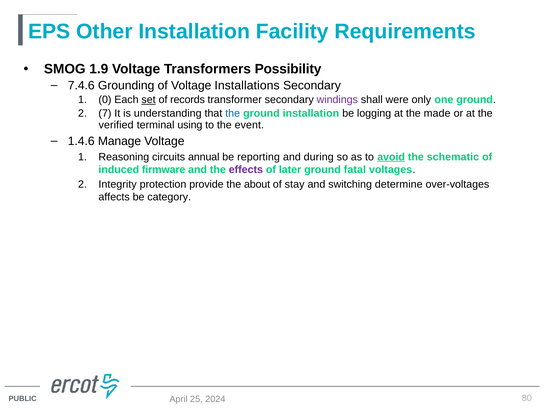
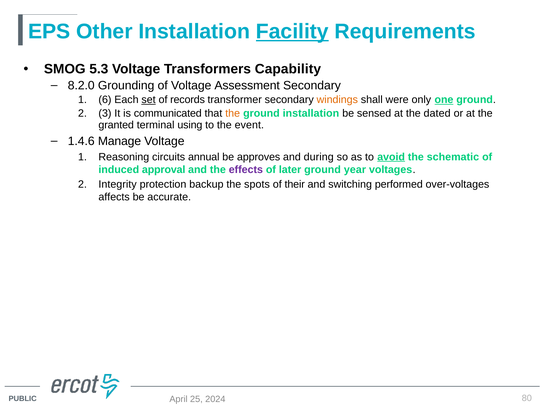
Facility underline: none -> present (292, 31)
1.9: 1.9 -> 5.3 (99, 69)
Possibility: Possibility -> Capability (288, 69)
7.4.6: 7.4.6 -> 8.2.0 (81, 85)
Installations: Installations -> Assessment (247, 85)
0: 0 -> 6 (105, 100)
windings colour: purple -> orange (337, 100)
one underline: none -> present (444, 100)
7: 7 -> 3 (105, 113)
understanding: understanding -> communicated (168, 113)
the colour: blue -> orange (233, 113)
logging: logging -> sensed (374, 113)
made: made -> dated (437, 113)
verified: verified -> granted (116, 125)
reporting: reporting -> approves (259, 157)
firmware: firmware -> approval (164, 169)
fatal: fatal -> year (355, 169)
provide: provide -> backup (206, 184)
about: about -> spots (257, 184)
stay: stay -> their (295, 184)
determine: determine -> performed (399, 184)
category: category -> accurate (169, 197)
